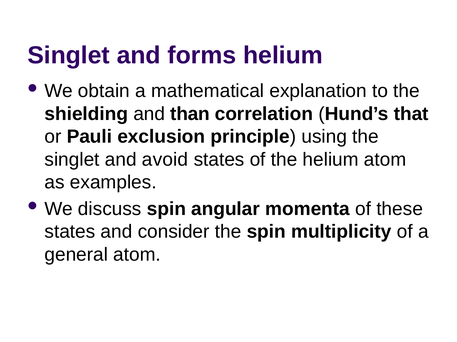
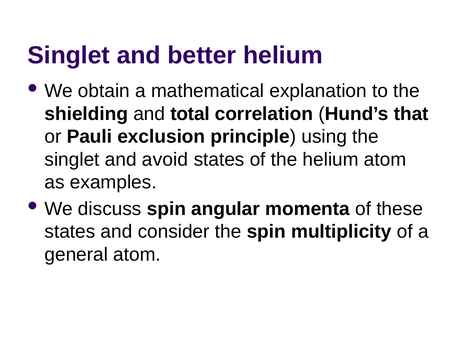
forms: forms -> better (202, 55)
than: than -> total (190, 114)
